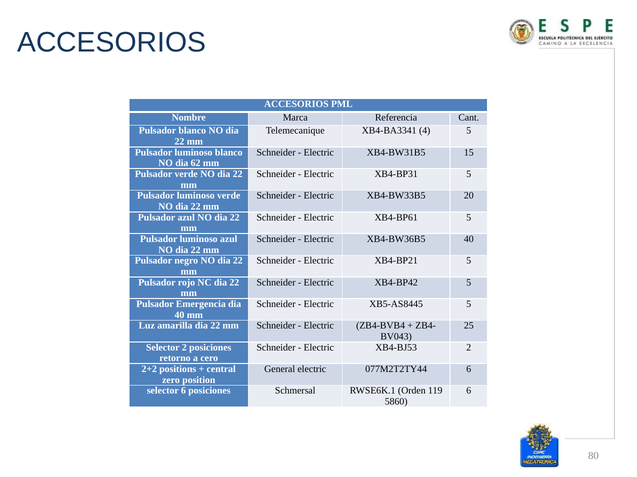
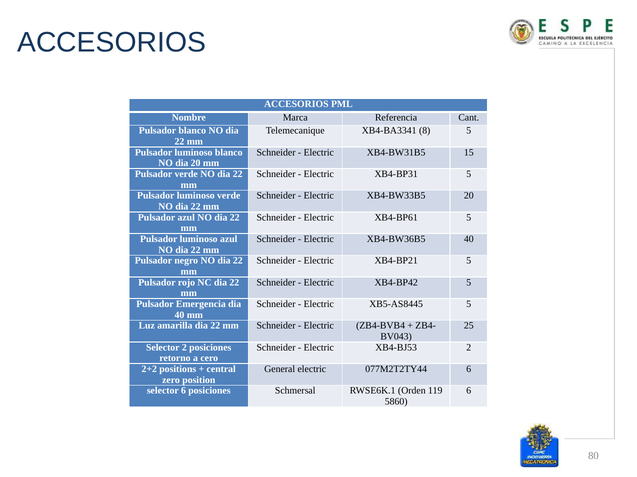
4: 4 -> 8 (425, 131)
dia 62: 62 -> 20 (196, 164)
